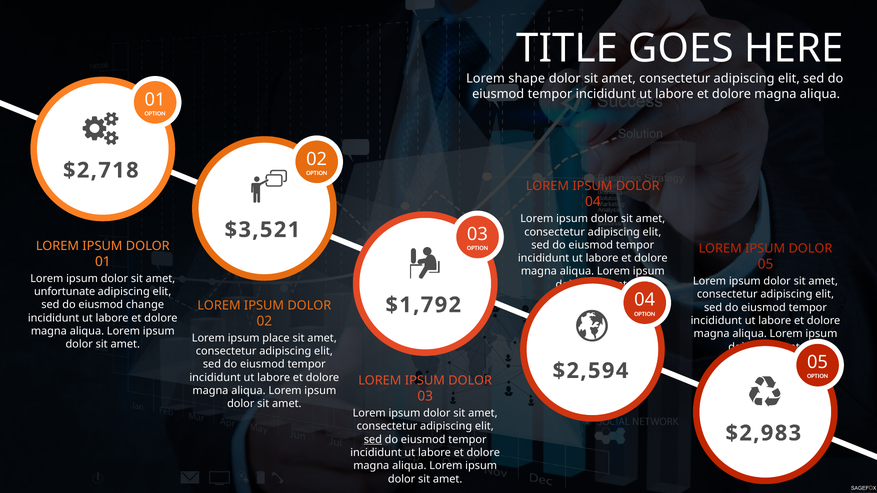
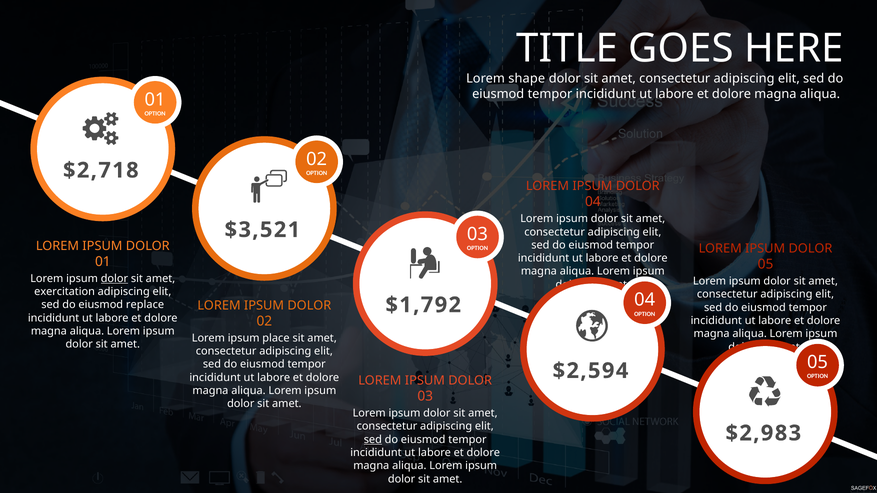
dolor underline: none -> present (114, 279)
unfortunate: unfortunate -> exercitation (65, 292)
change: change -> replace (145, 305)
